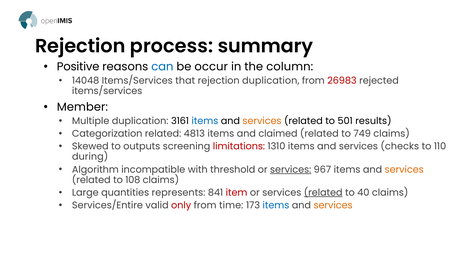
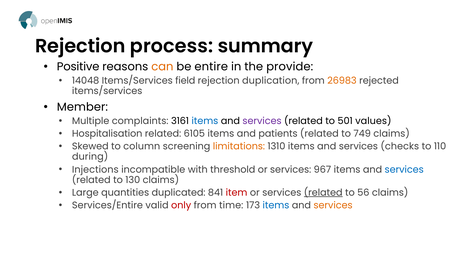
can colour: blue -> orange (162, 67)
occur: occur -> entire (211, 67)
column: column -> provide (290, 67)
that: that -> field (185, 81)
26983 colour: red -> orange (342, 81)
Multiple duplication: duplication -> complaints (140, 121)
services colour: orange -> purple (262, 121)
results: results -> values (373, 121)
Categorization: Categorization -> Hospitalisation (107, 134)
4813: 4813 -> 6105 (194, 134)
claimed: claimed -> patients (278, 134)
outputs: outputs -> column (142, 146)
limitations colour: red -> orange (239, 146)
Algorithm: Algorithm -> Injections (95, 169)
services underline: present -> none (291, 169)
services colour: orange -> blue (404, 169)
108: 108 -> 130 (133, 180)
represents: represents -> duplicated (179, 192)
40: 40 -> 56 (363, 192)
